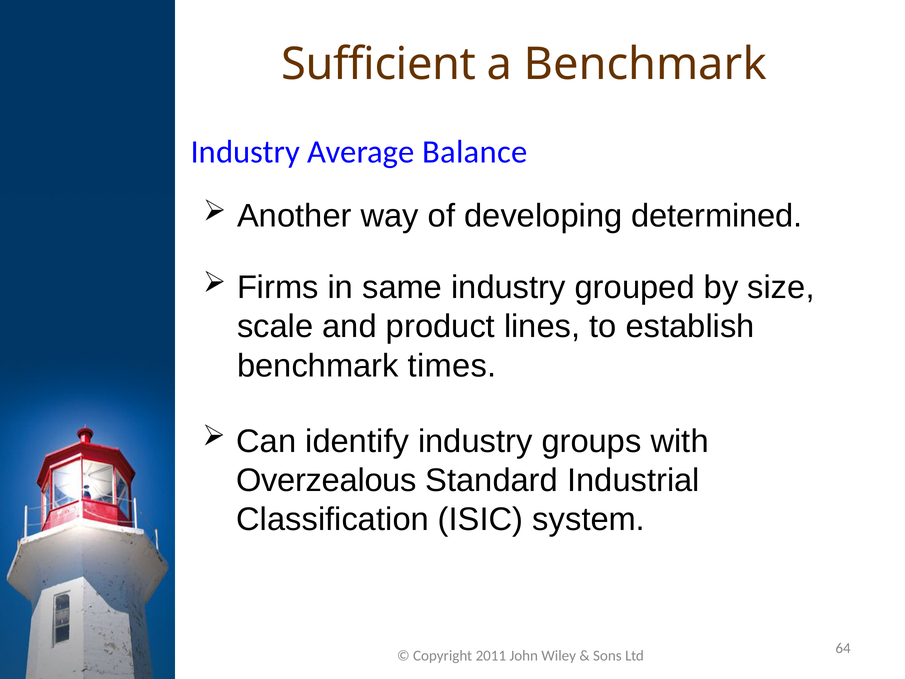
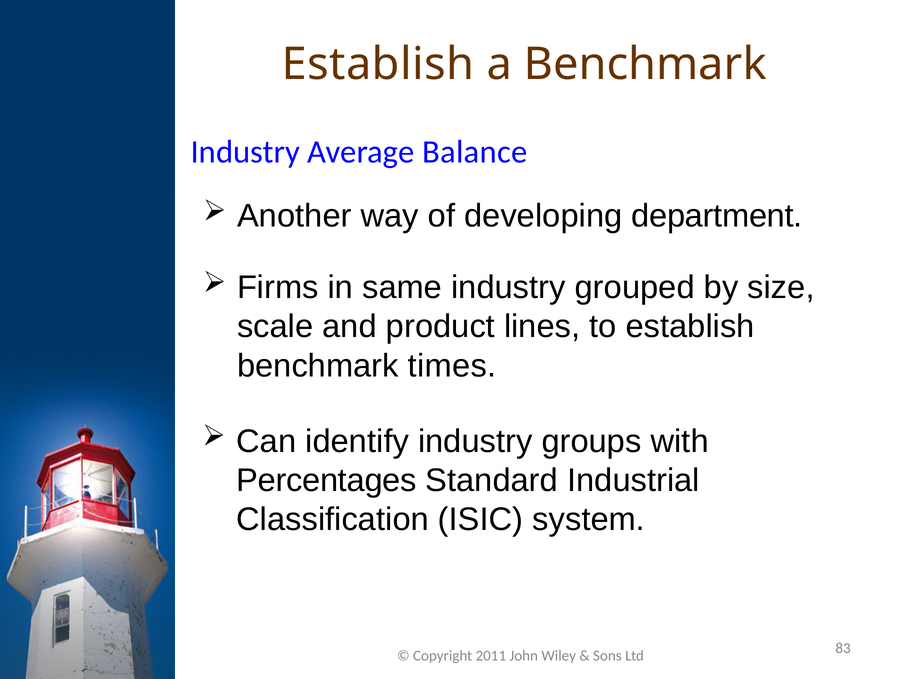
Sufficient: Sufficient -> Establish (378, 64)
determined: determined -> department (717, 216)
Overzealous: Overzealous -> Percentages (326, 480)
64: 64 -> 83 (843, 648)
